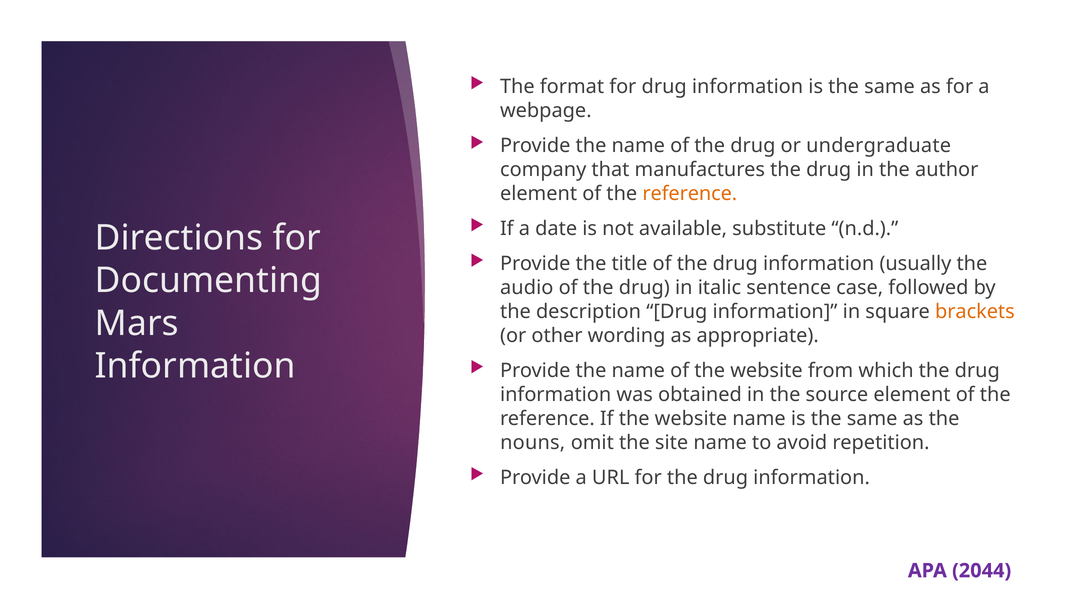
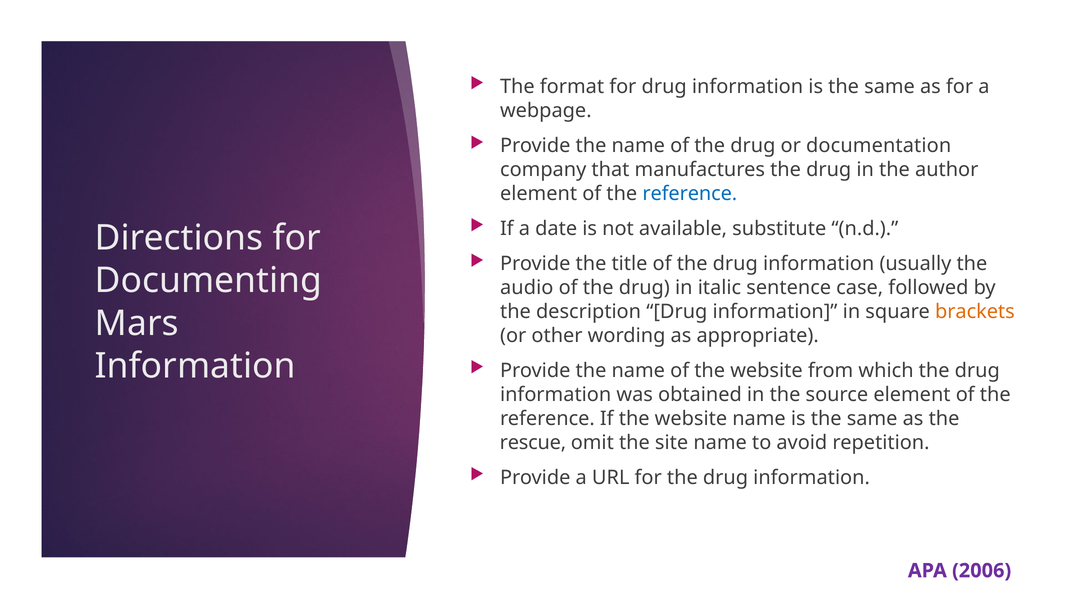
undergraduate: undergraduate -> documentation (879, 146)
reference colour: orange -> blue (690, 194)
nouns: nouns -> rescue (533, 443)
2044: 2044 -> 2006 (982, 571)
